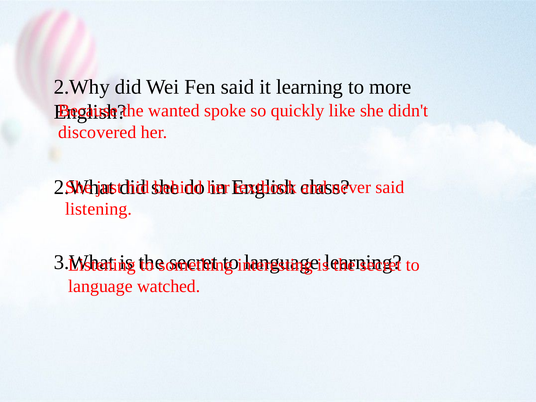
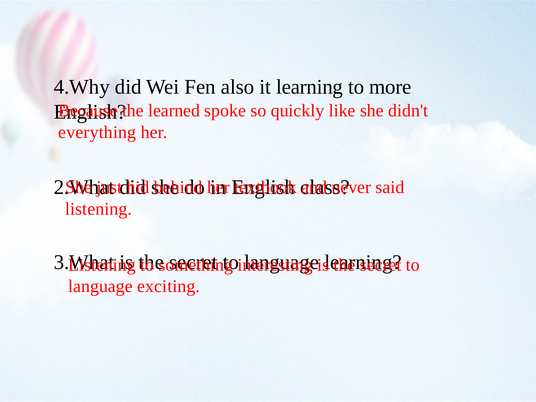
2.Why: 2.Why -> 4.Why (82, 87)
Fen said: said -> also (238, 87)
wanted: wanted -> learned (174, 111)
discovered: discovered -> everything (97, 132)
watched: watched -> exciting (169, 286)
